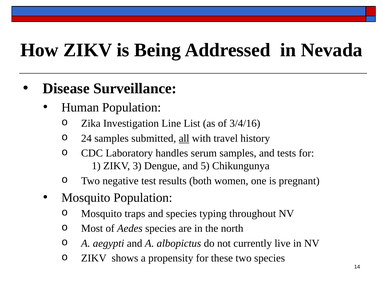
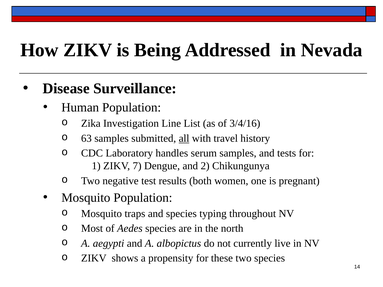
24: 24 -> 63 (86, 138)
3: 3 -> 7 (137, 166)
5: 5 -> 2 (205, 166)
